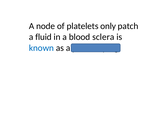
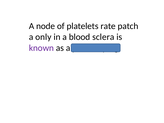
only: only -> rate (108, 26)
fluid: fluid -> only (43, 37)
known colour: blue -> purple (41, 48)
